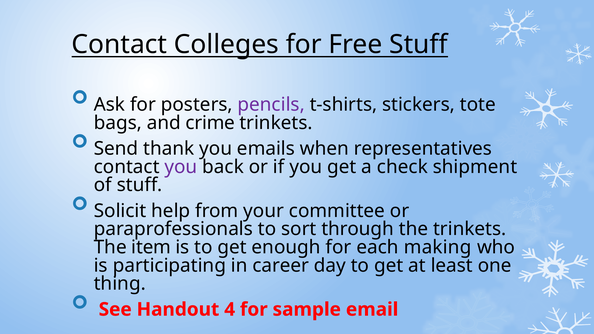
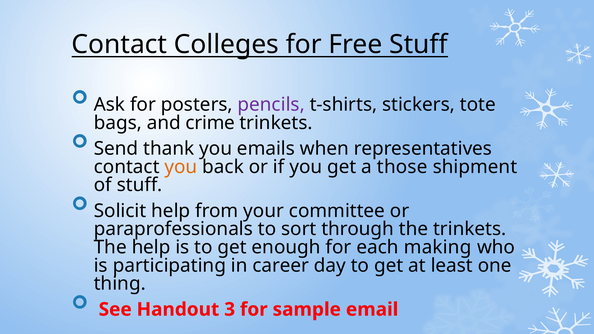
you colour: purple -> orange (181, 167)
check: check -> those (402, 167)
The item: item -> help (151, 247)
4: 4 -> 3 (230, 310)
